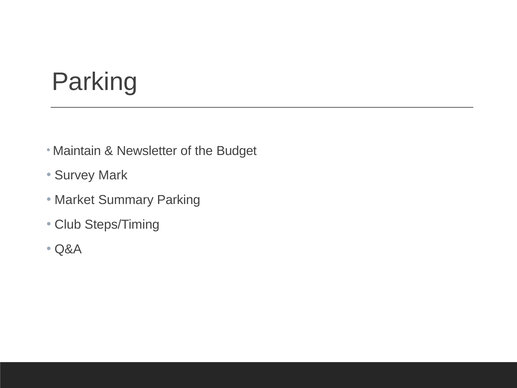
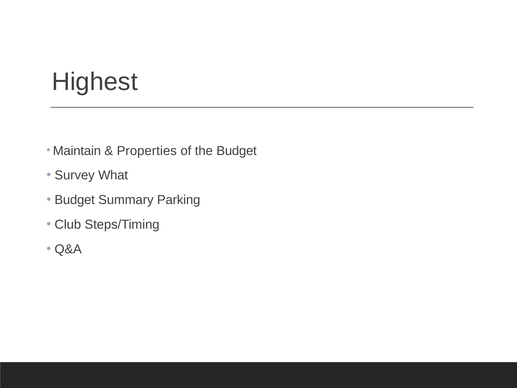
Parking: Parking -> Highest (95, 82)
Newsletter: Newsletter -> Properties (147, 151)
Mark: Mark -> What (113, 175)
Market: Market -> Budget (75, 200)
